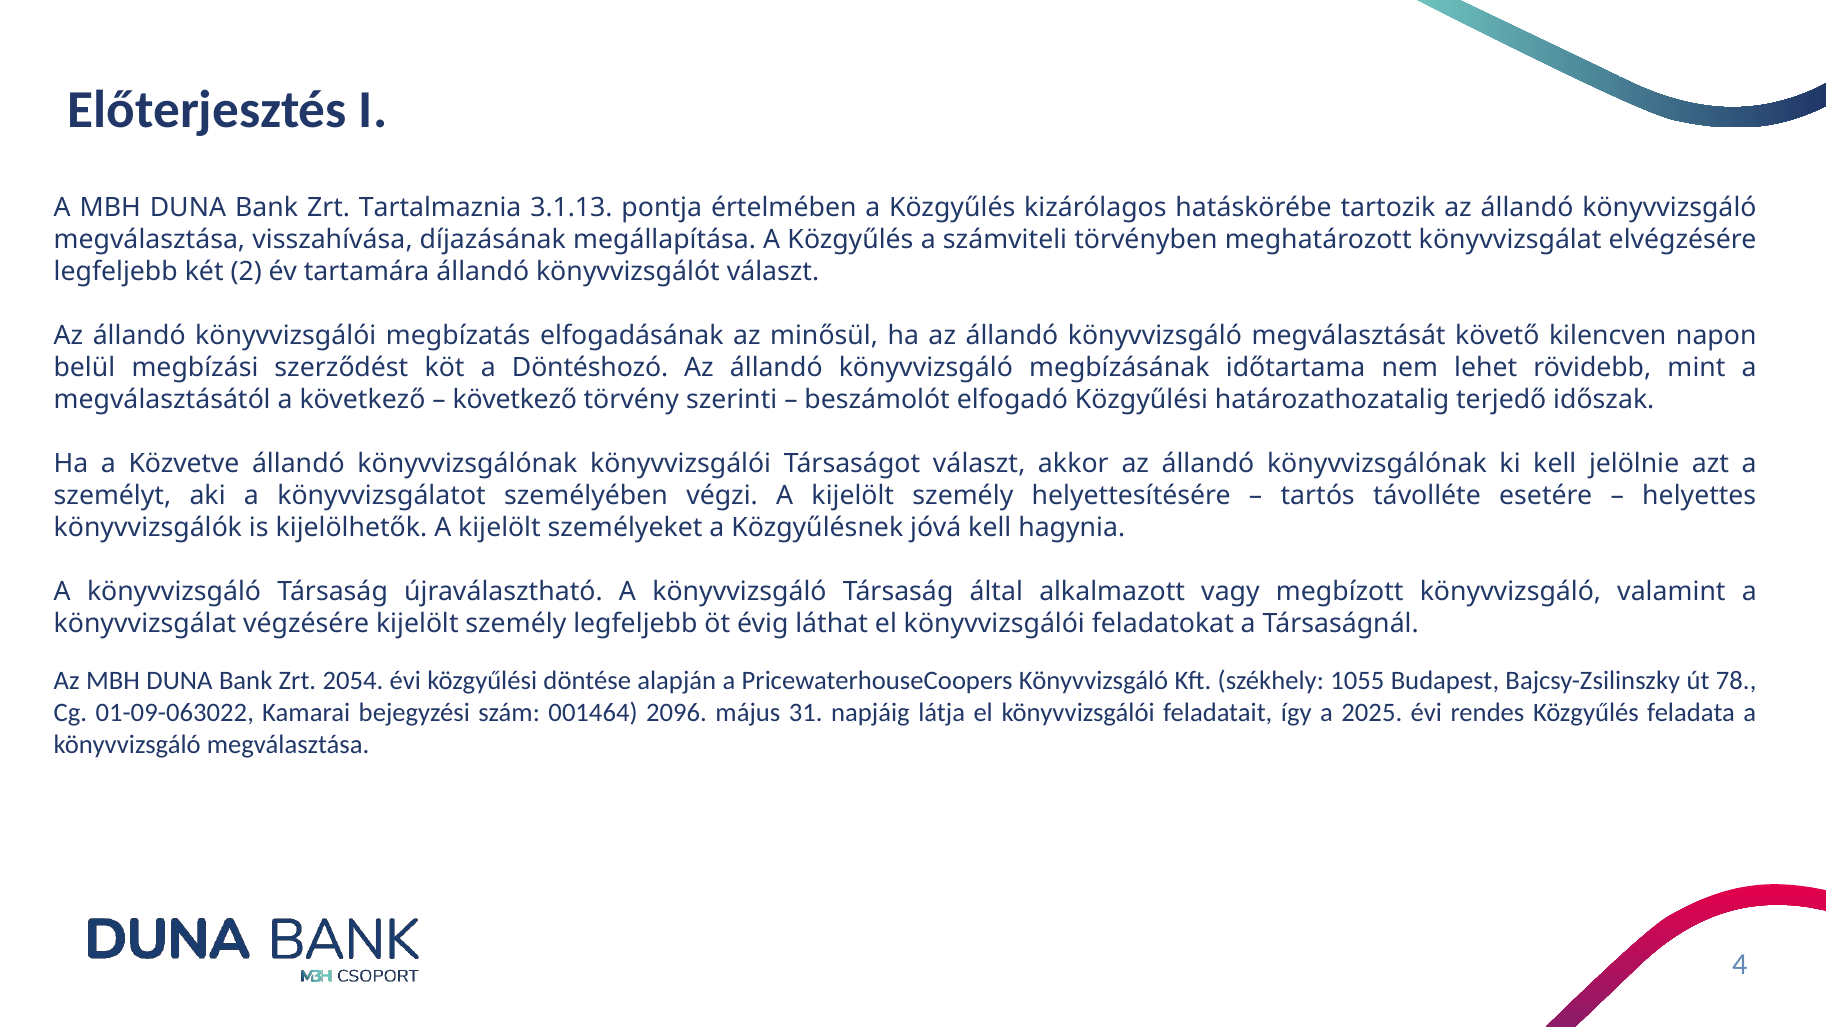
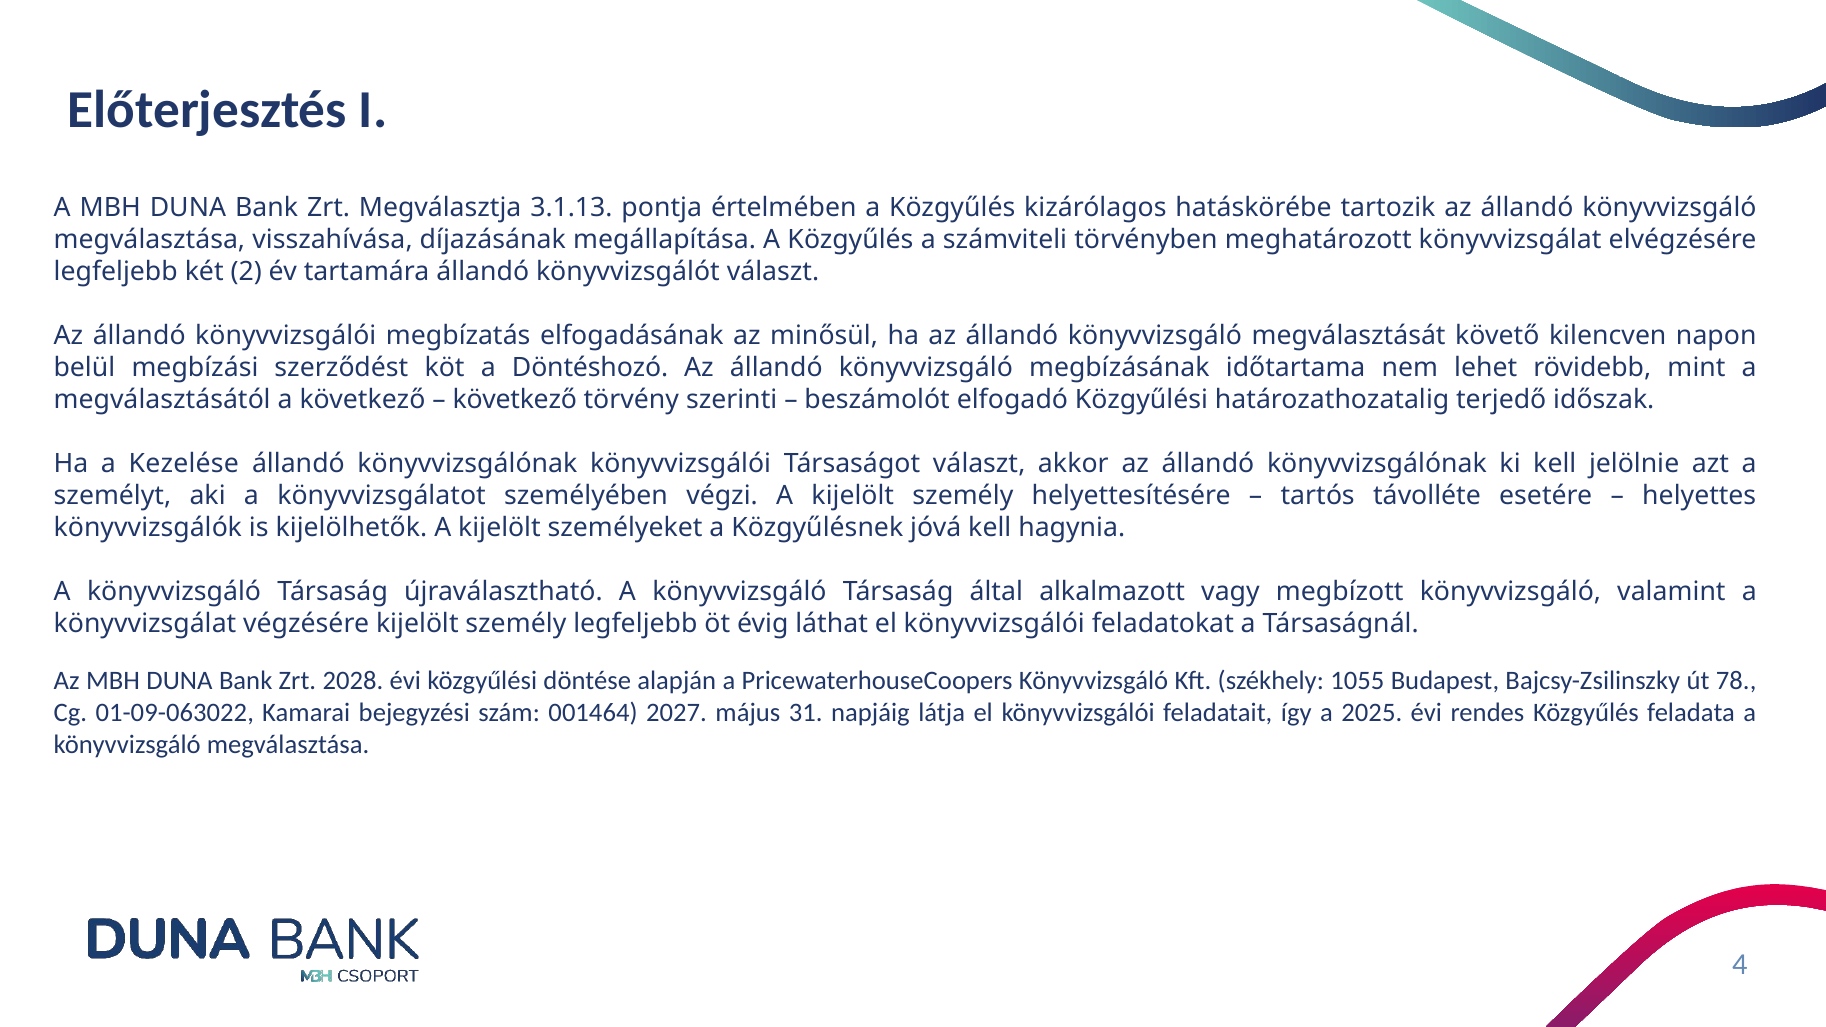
Tartalmaznia: Tartalmaznia -> Megválasztja (440, 208)
Közvetve: Közvetve -> Kezelése (184, 464)
2054: 2054 -> 2028 (353, 680)
2096: 2096 -> 2027 (676, 712)
